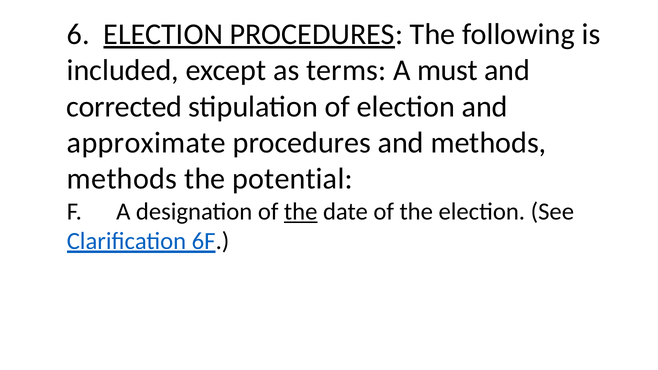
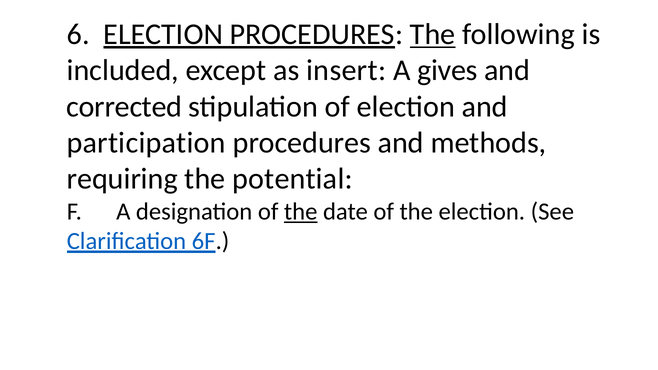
The underline: none -> present (433, 34)
terms: terms -> insert (346, 70)
must: must -> gives (448, 70)
approximate: approximate -> participation (146, 143)
methods: methods -> requiring (122, 179)
